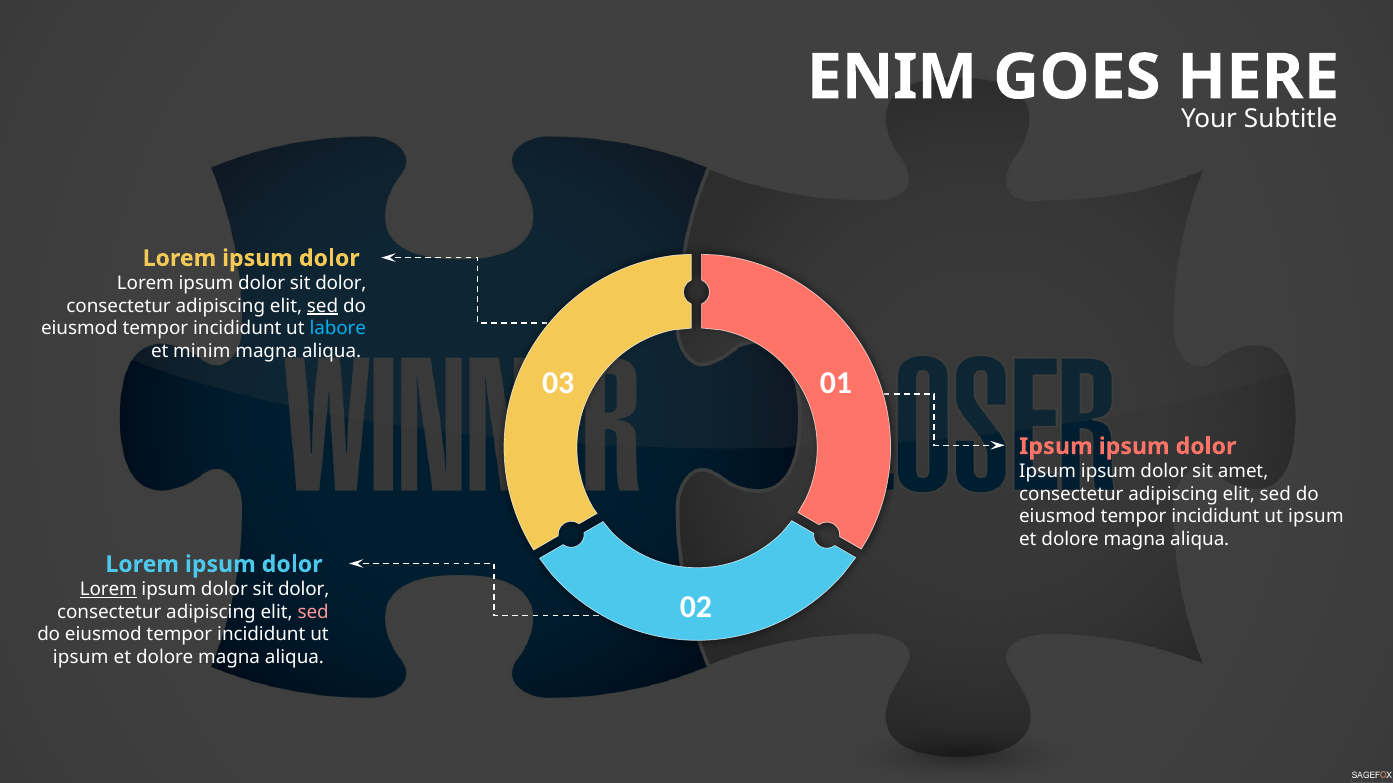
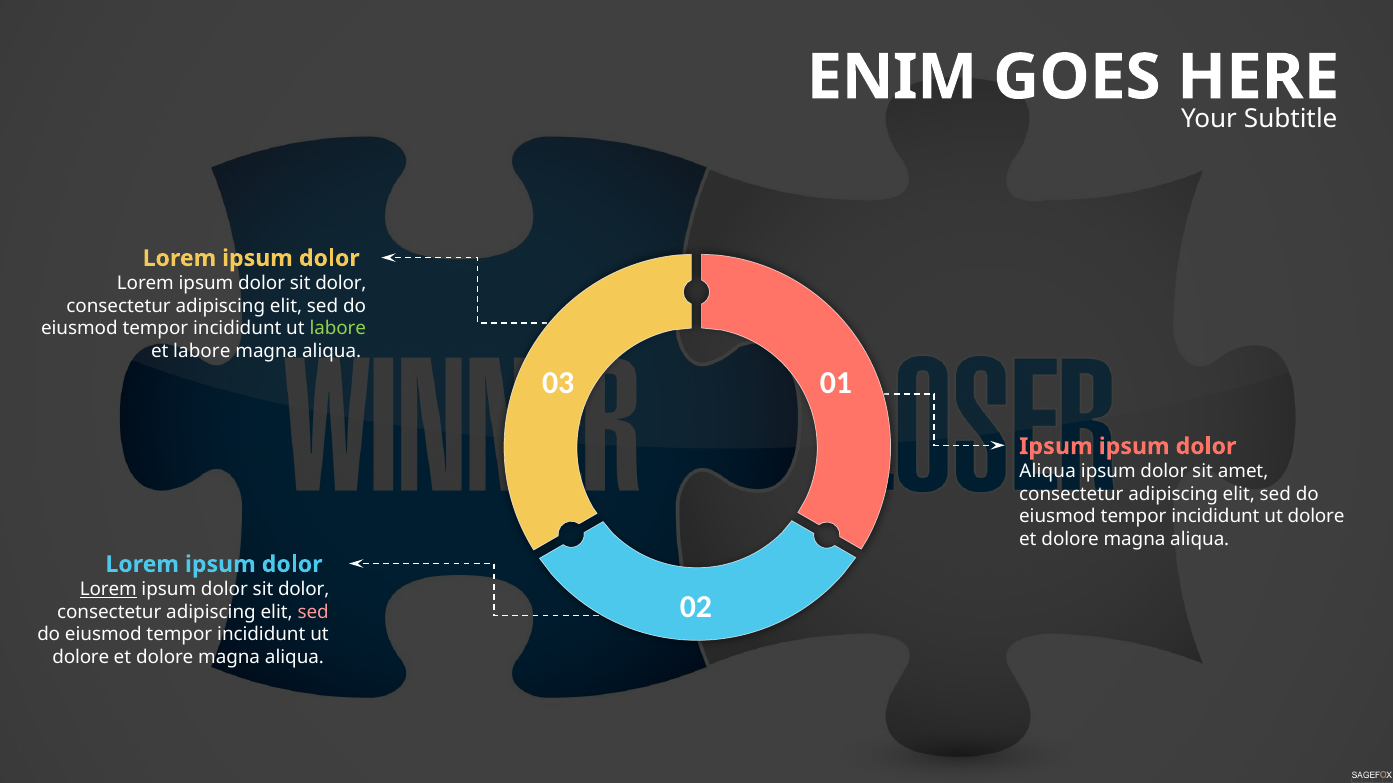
sed underline: present -> none (323, 306)
labore colour: light blue -> light green (338, 329)
et minim: minim -> labore (202, 351)
Ipsum: Ipsum -> Aliqua (1048, 472)
ipsum: ipsum -> dolore (1316, 517)
ipsum: ipsum -> dolore (81, 658)
